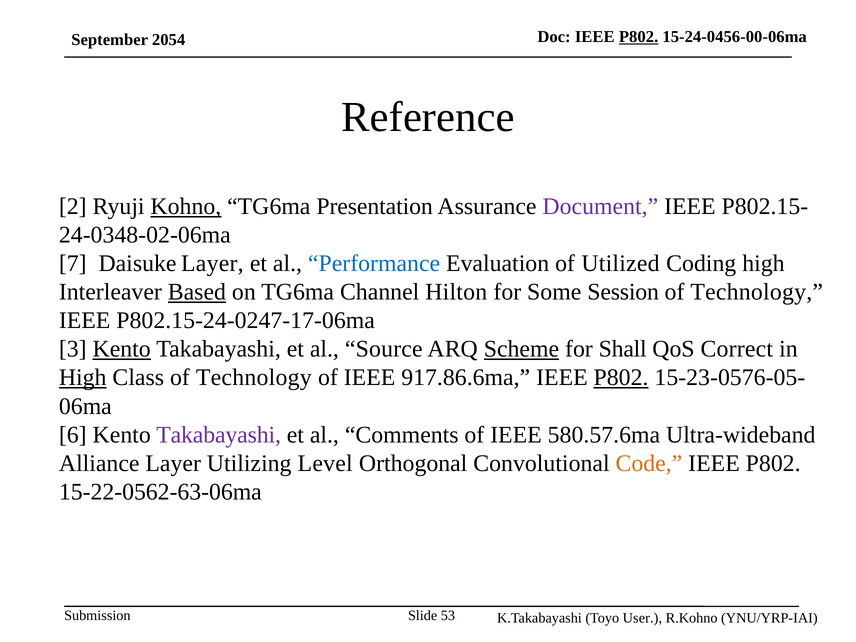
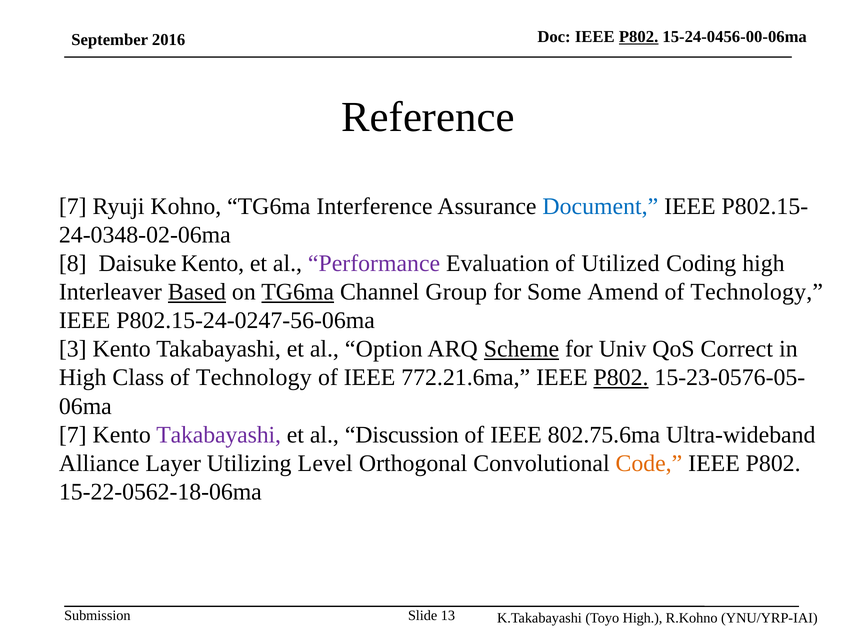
2054: 2054 -> 2016 (169, 40)
2: 2 -> 7 (73, 206)
Kohno underline: present -> none (186, 206)
Presentation: Presentation -> Interference (375, 206)
Document colour: purple -> blue (600, 206)
7: 7 -> 8 (73, 263)
Daisuke Layer: Layer -> Kento (213, 263)
Performance colour: blue -> purple (374, 263)
TG6ma underline: none -> present (298, 292)
Hilton: Hilton -> Group (456, 292)
Session: Session -> Amend (623, 292)
P802.15-24-0247-17-06ma: P802.15-24-0247-17-06ma -> P802.15-24-0247-56-06ma (246, 321)
Kento underline: present -> none (122, 349)
Source: Source -> Option (384, 349)
Shall: Shall -> Univ (623, 349)
High underline: present -> none (83, 378)
917.86.6ma: 917.86.6ma -> 772.21.6ma (466, 378)
6: 6 -> 7 (73, 435)
Comments: Comments -> Discussion (402, 435)
580.57.6ma: 580.57.6ma -> 802.75.6ma (604, 435)
15-22-0562-63-06ma: 15-22-0562-63-06ma -> 15-22-0562-18-06ma (160, 492)
53: 53 -> 13 (448, 616)
Toyo User: User -> High (643, 618)
